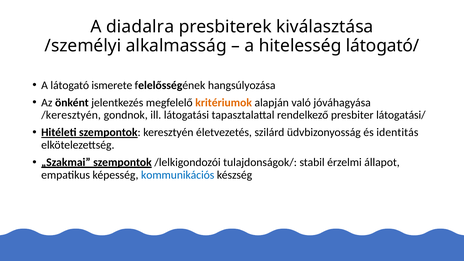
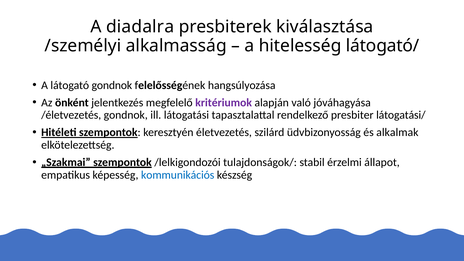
látogató ismerete: ismerete -> gondnok (112, 85)
kritériumok colour: orange -> purple (224, 103)
/keresztyén: /keresztyén -> /életvezetés (71, 115)
identitás: identitás -> alkalmak (397, 132)
